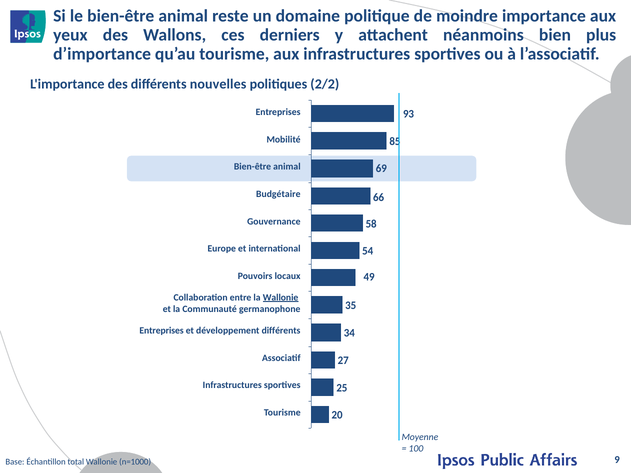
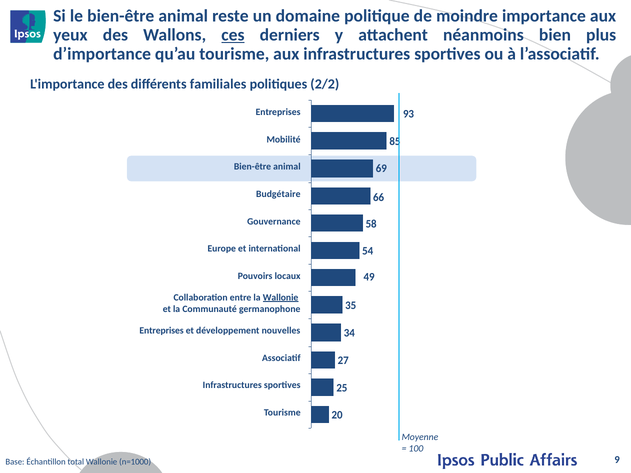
ces underline: none -> present (233, 35)
nouvelles: nouvelles -> familiales (218, 84)
développement différents: différents -> nouvelles (281, 331)
